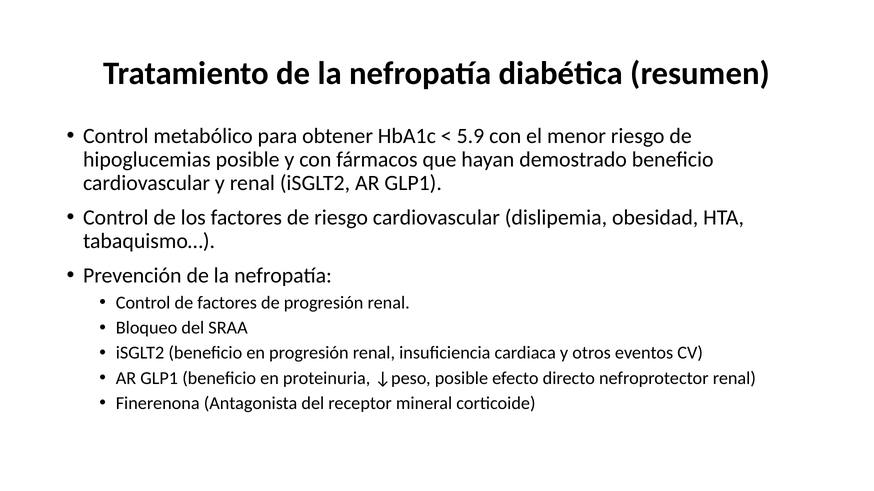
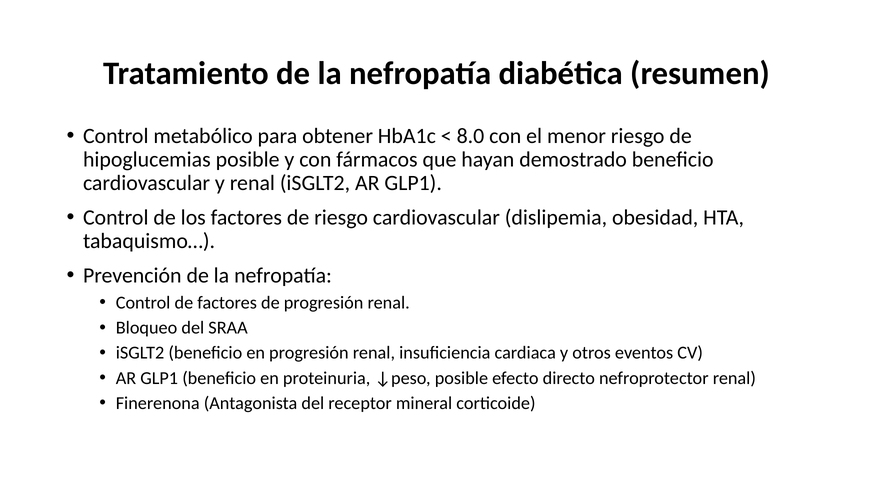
5.9: 5.9 -> 8.0 (470, 136)
